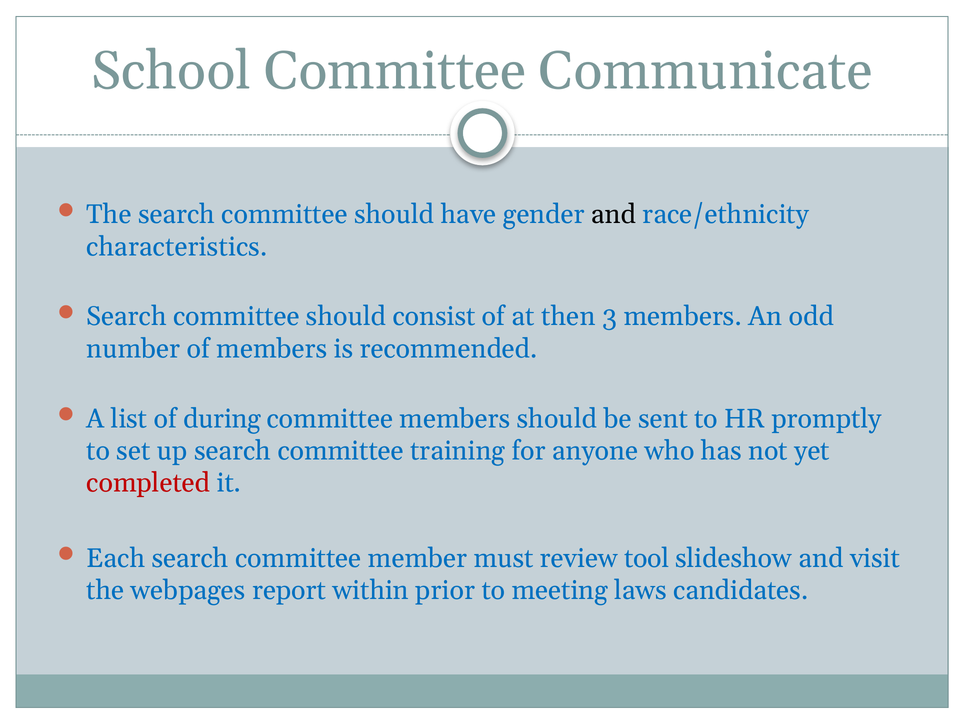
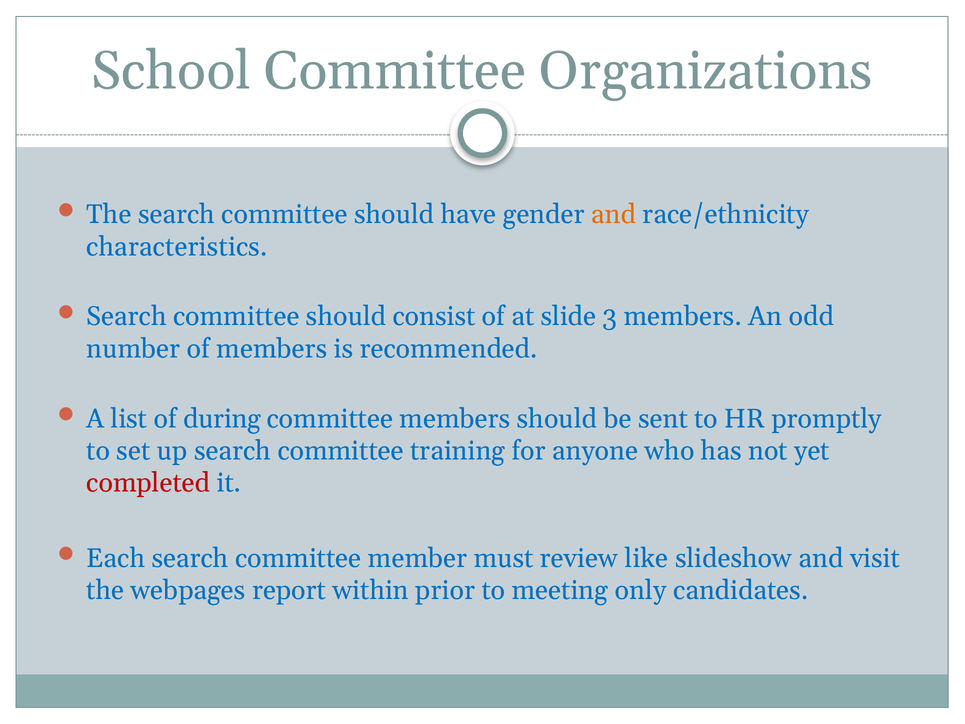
Communicate: Communicate -> Organizations (706, 71)
and colour: black -> orange (614, 215)
then: then -> slide (568, 317)
tool: tool -> like (646, 558)
laws: laws -> only (641, 590)
